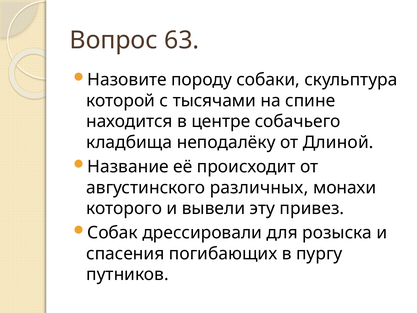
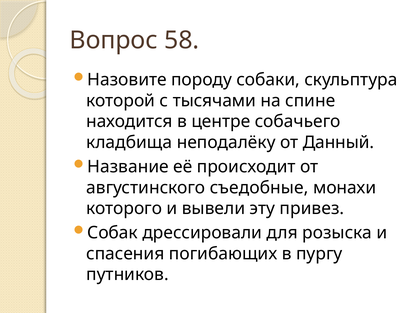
63: 63 -> 58 (182, 40)
Длиной: Длиной -> Данный (338, 142)
различных: различных -> съедобные (259, 187)
